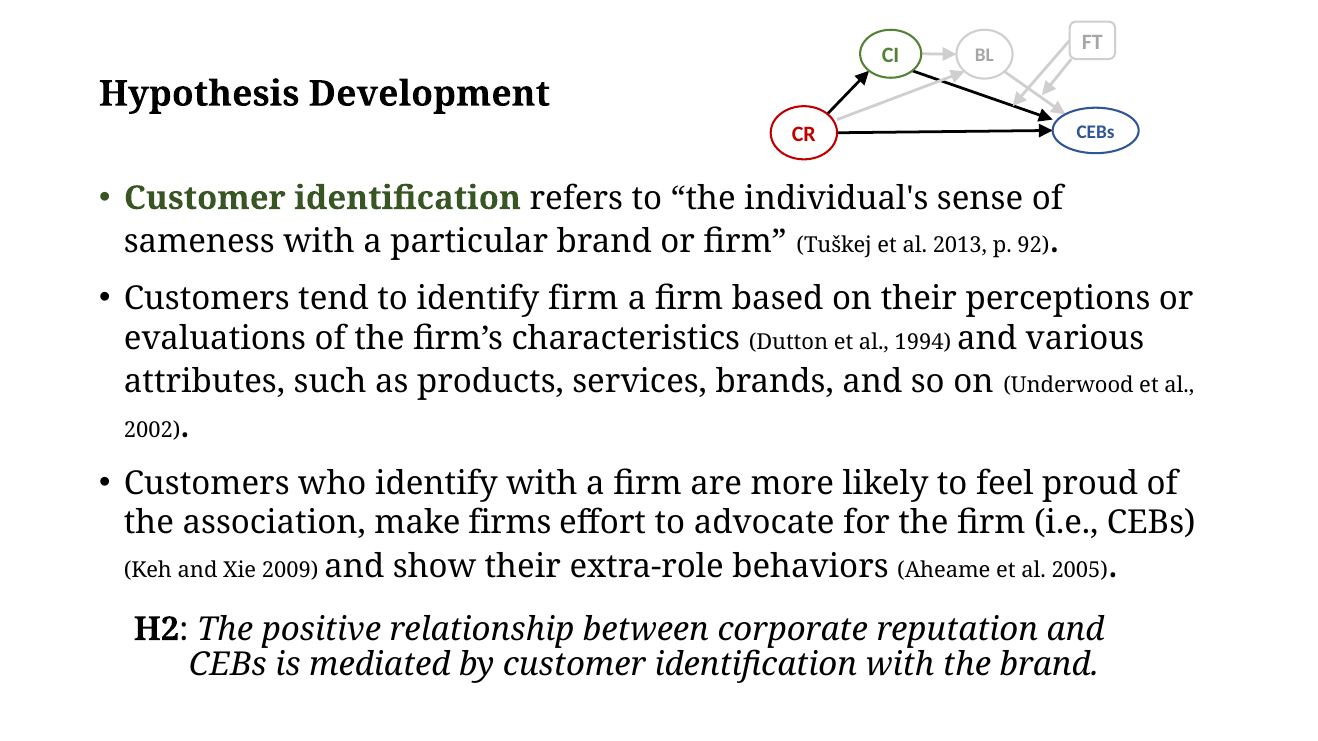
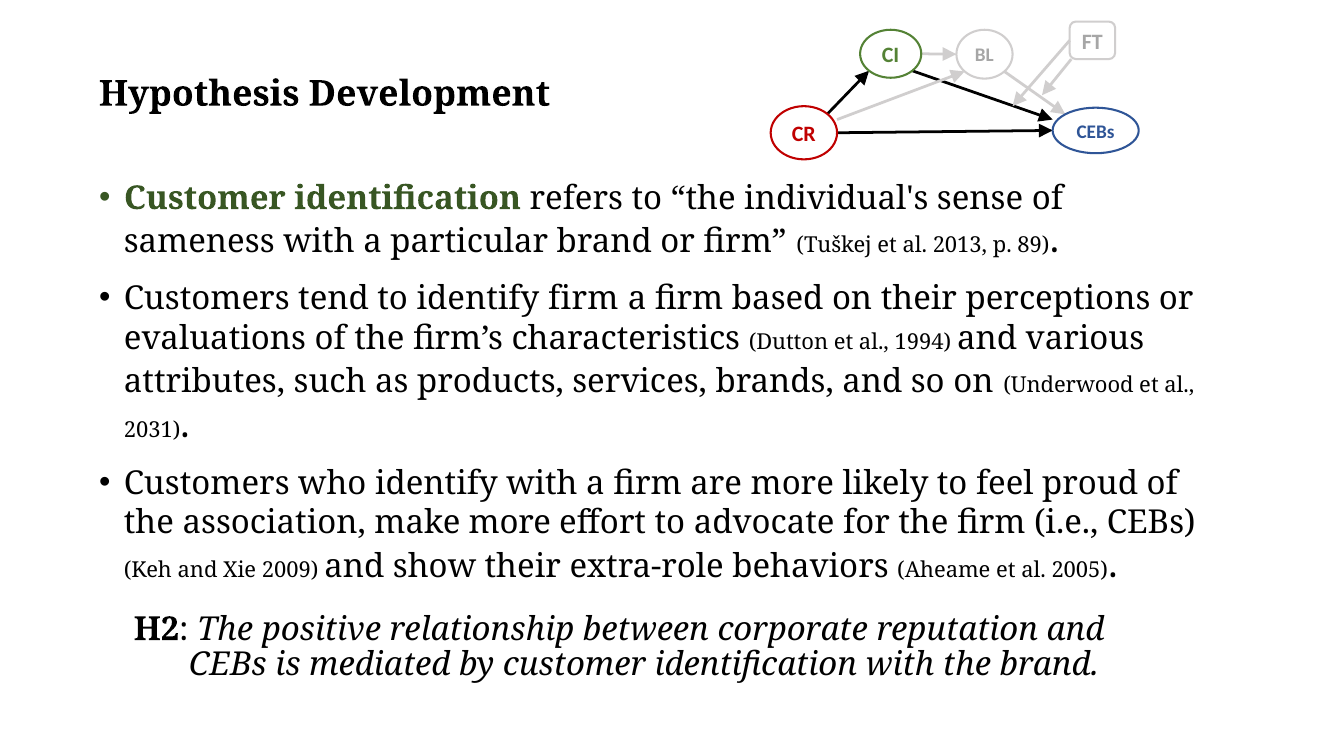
92: 92 -> 89 (1033, 246)
2002: 2002 -> 2031 (152, 430)
make firms: firms -> more (510, 523)
